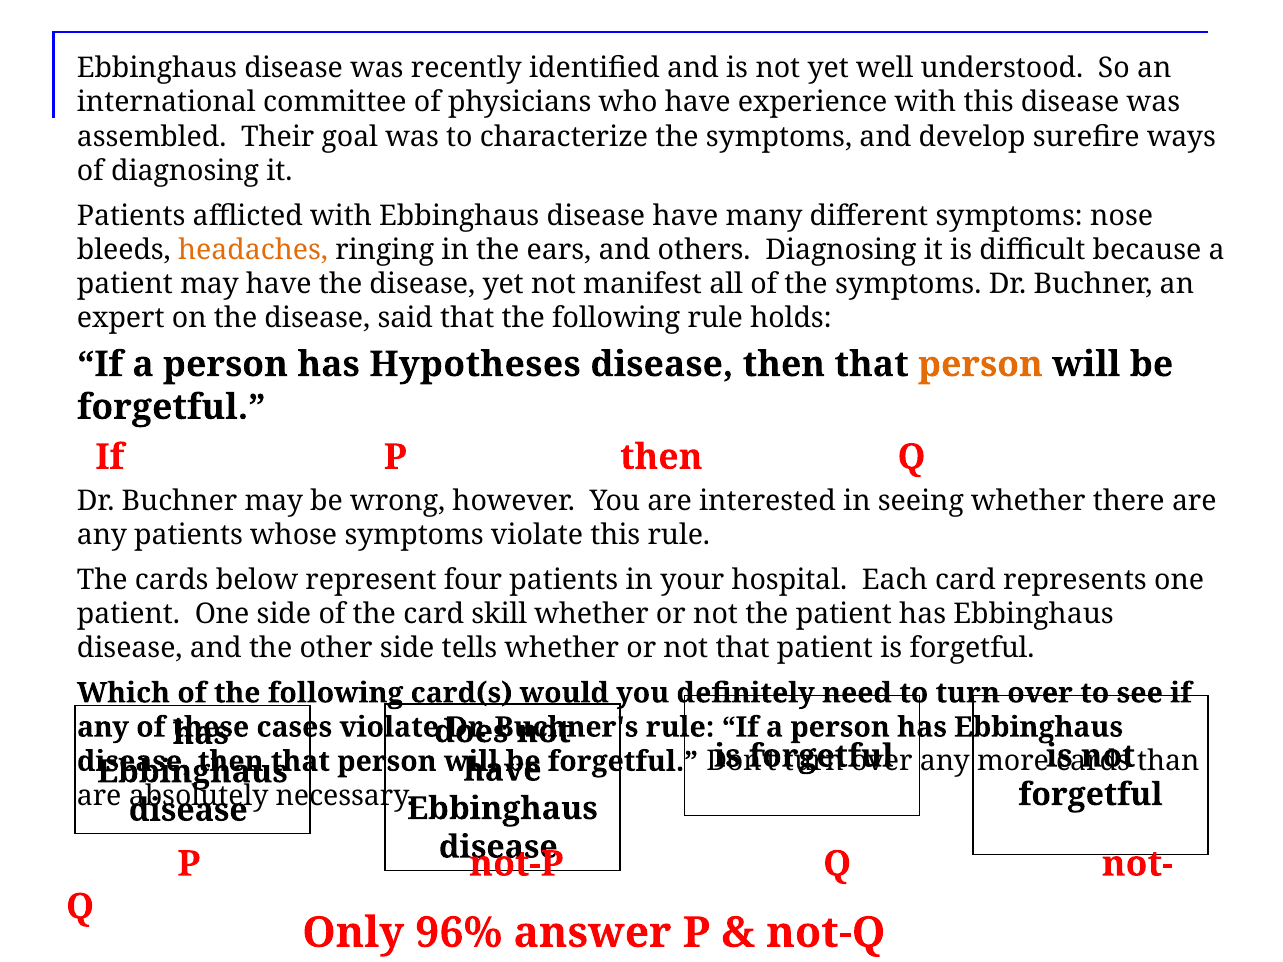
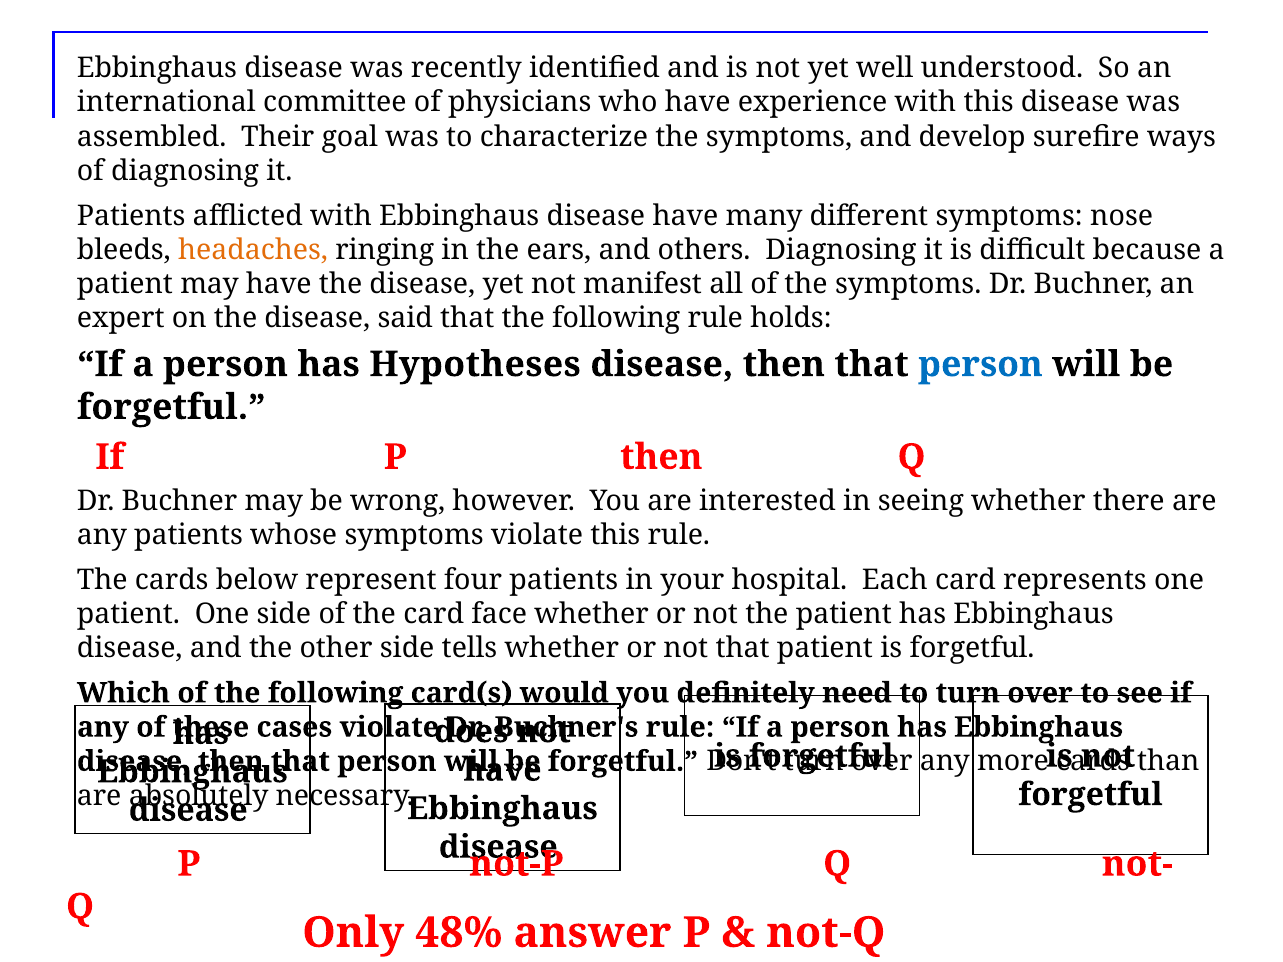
person colour: orange -> blue (980, 364)
skill: skill -> face (499, 614)
96%: 96% -> 48% (459, 933)
